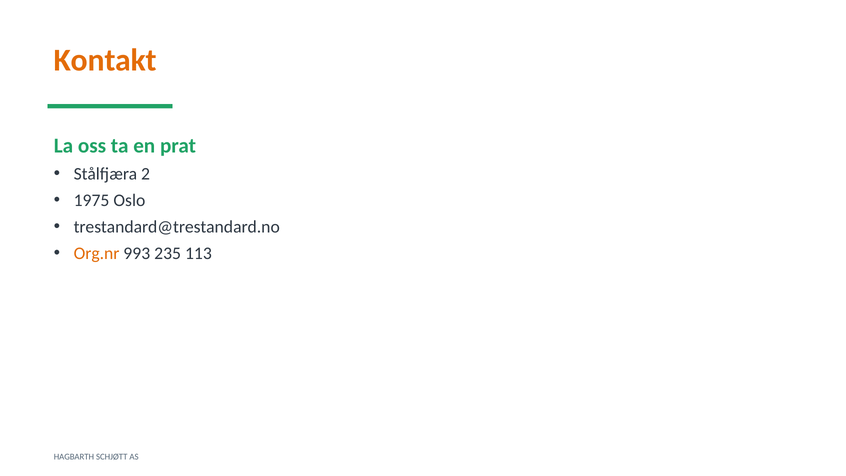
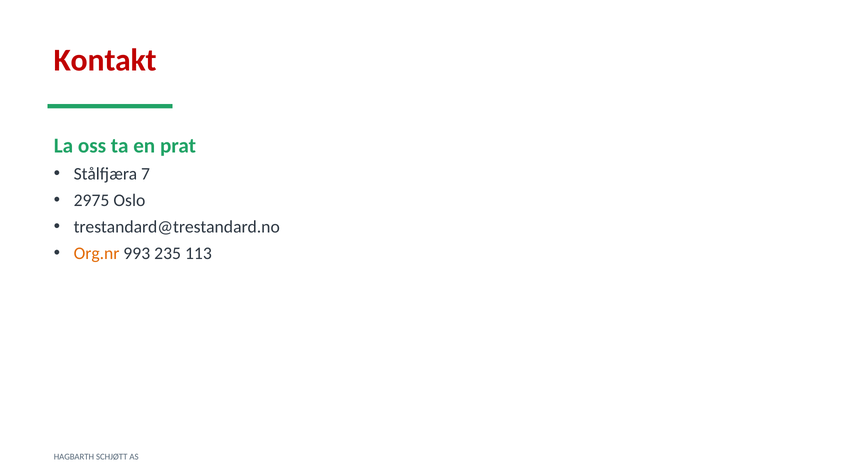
Kontakt colour: orange -> red (105, 60)
2: 2 -> 7 (146, 174)
1975: 1975 -> 2975 (92, 200)
